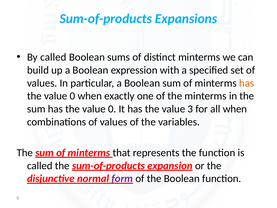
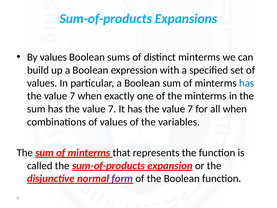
By called: called -> values (53, 57)
has colour: orange -> blue (247, 83)
0: 0 -> 7 (72, 96)
0: 0 -> 7 (112, 109)
3: 3 -> 7 (190, 109)
